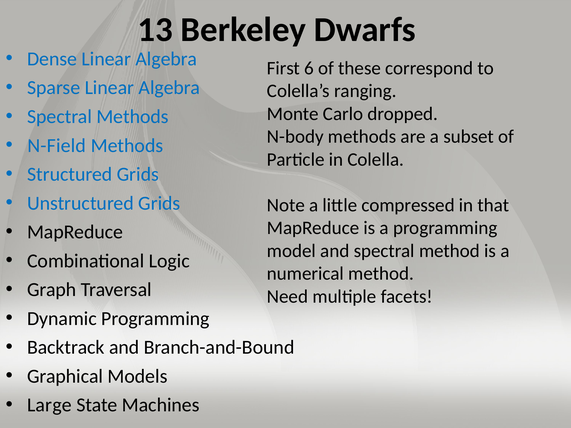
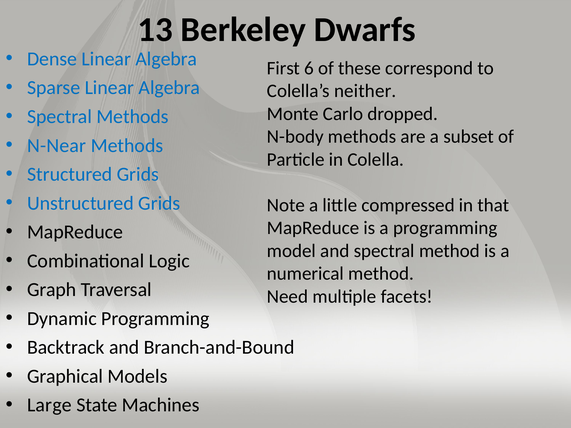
ranging: ranging -> neither (365, 91)
N-Field: N-Field -> N-Near (57, 146)
